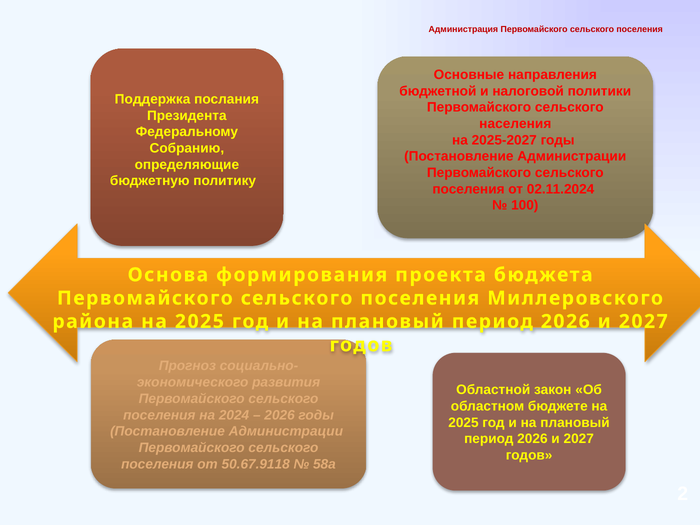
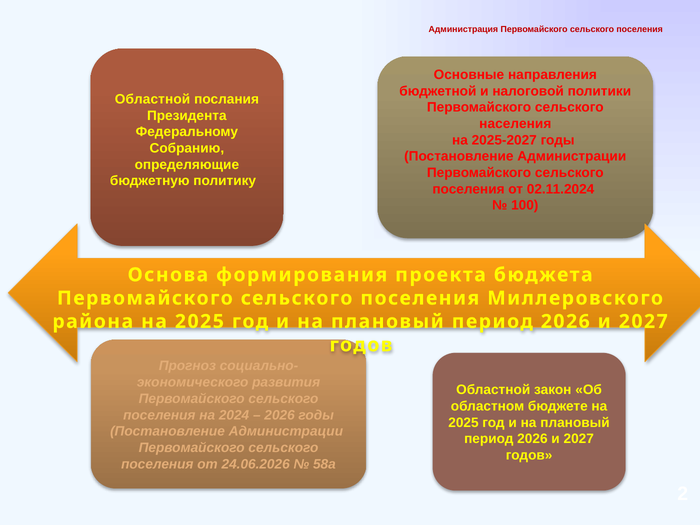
Поддержка: Поддержка -> Областной (152, 99)
50.67.9118: 50.67.9118 -> 24.06.2026 (256, 464)
